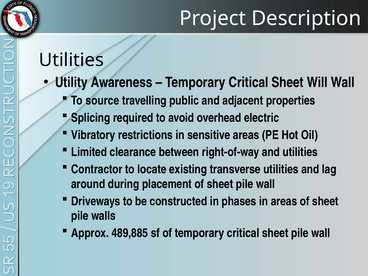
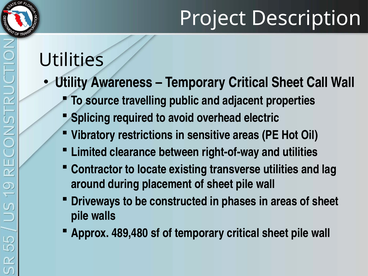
Will: Will -> Call (317, 82)
489,885: 489,885 -> 489,480 (130, 233)
